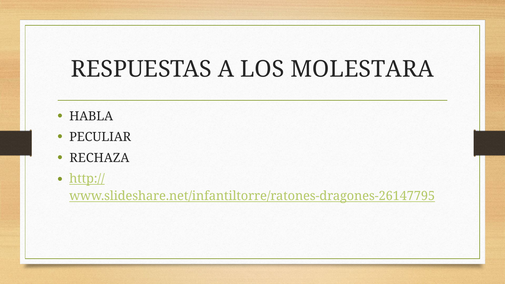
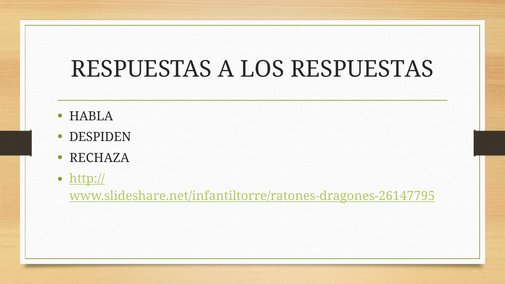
LOS MOLESTARA: MOLESTARA -> RESPUESTAS (362, 69)
PECULIAR: PECULIAR -> DESPIDEN (100, 137)
